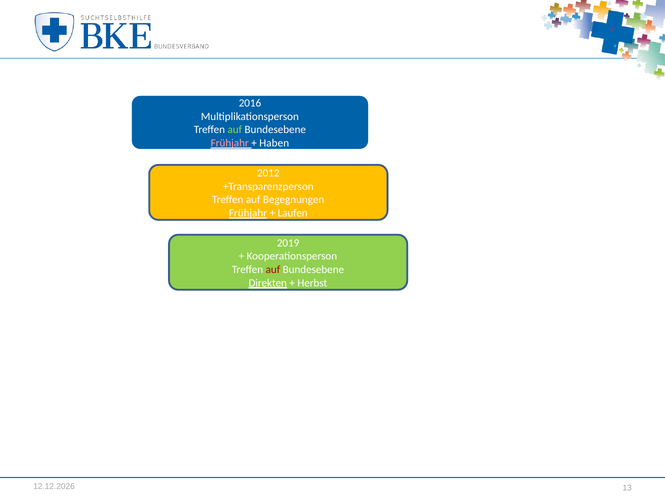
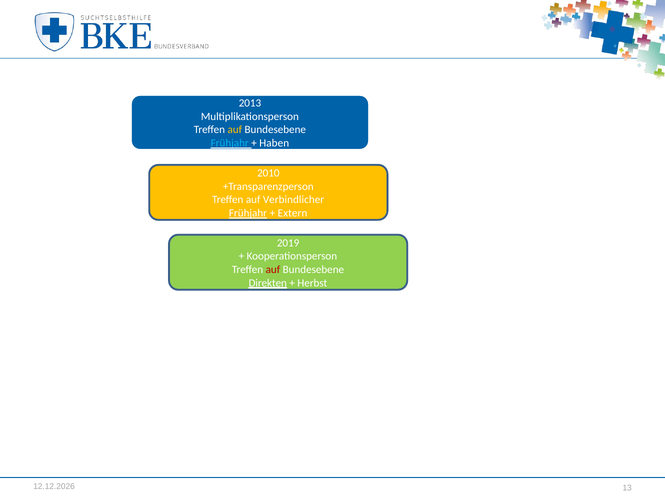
2016: 2016 -> 2013 (250, 103)
auf colour: light green -> yellow (235, 130)
Frühjahr colour: pink -> light blue (230, 143)
2012: 2012 -> 2010 (268, 173)
Begegnungen: Begegnungen -> Verbindlicher (294, 200)
Laufen: Laufen -> Extern (293, 213)
